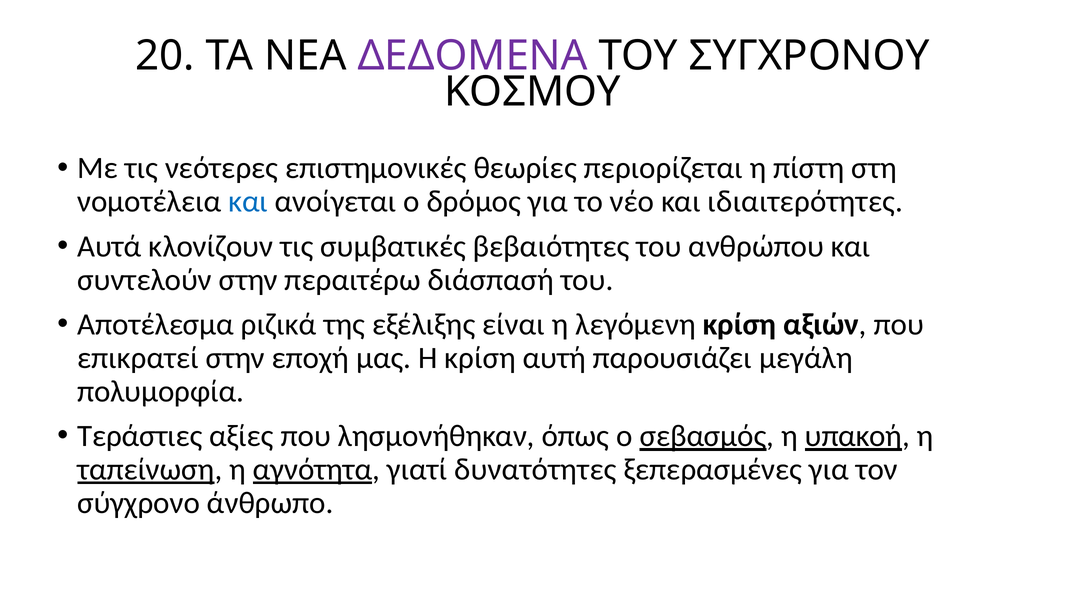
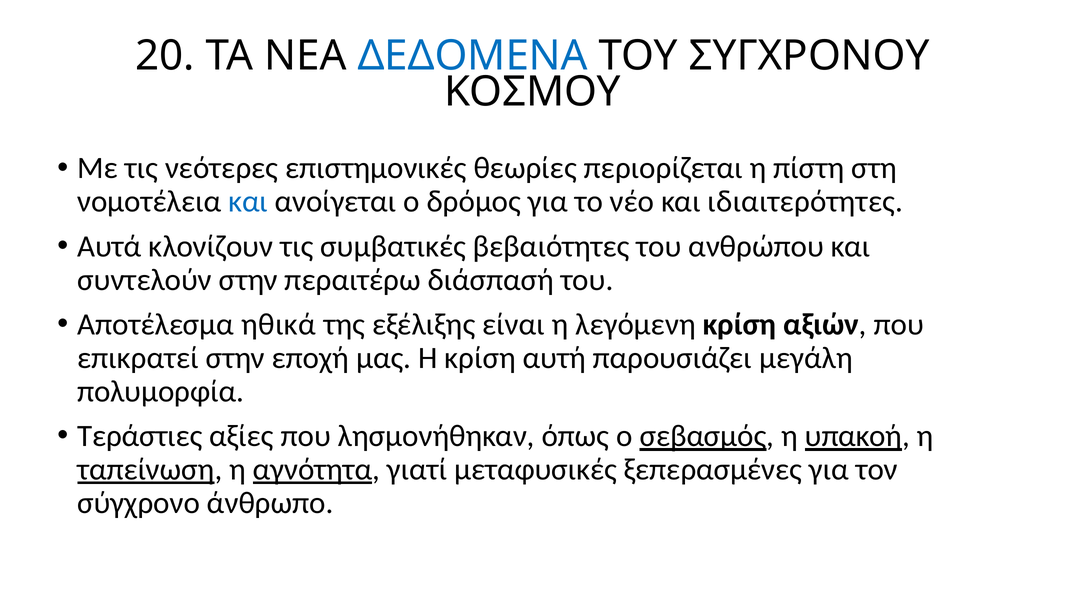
ΔΕΔΟΜΕΝΑ colour: purple -> blue (473, 56)
ριζικά: ριζικά -> ηθικά (279, 324)
δυνατότητες: δυνατότητες -> μεταφυσικές (536, 469)
